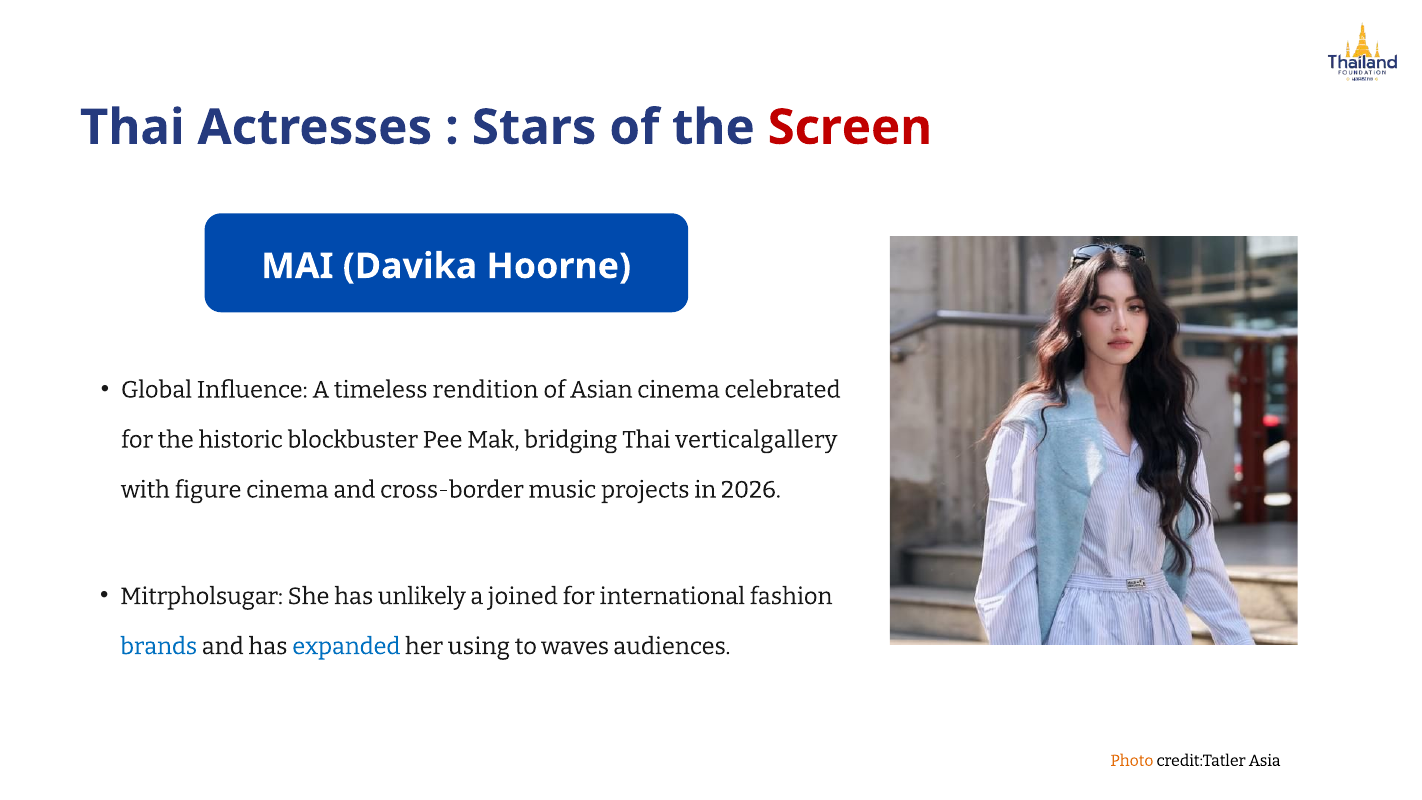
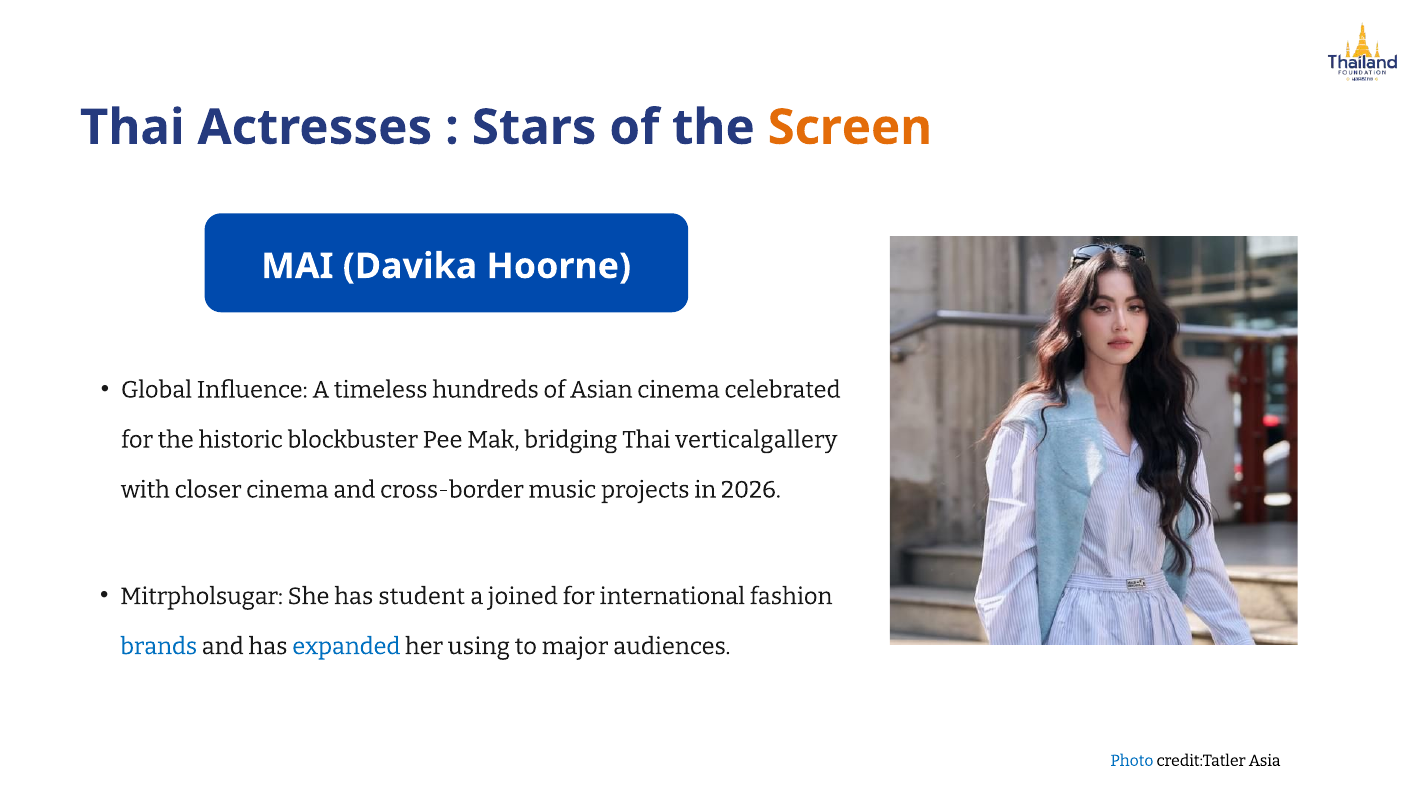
Screen colour: red -> orange (850, 128)
rendition: rendition -> hundreds (486, 390)
figure: figure -> closer (208, 490)
unlikely: unlikely -> student (422, 596)
waves: waves -> major (575, 646)
Photo colour: orange -> blue (1132, 760)
